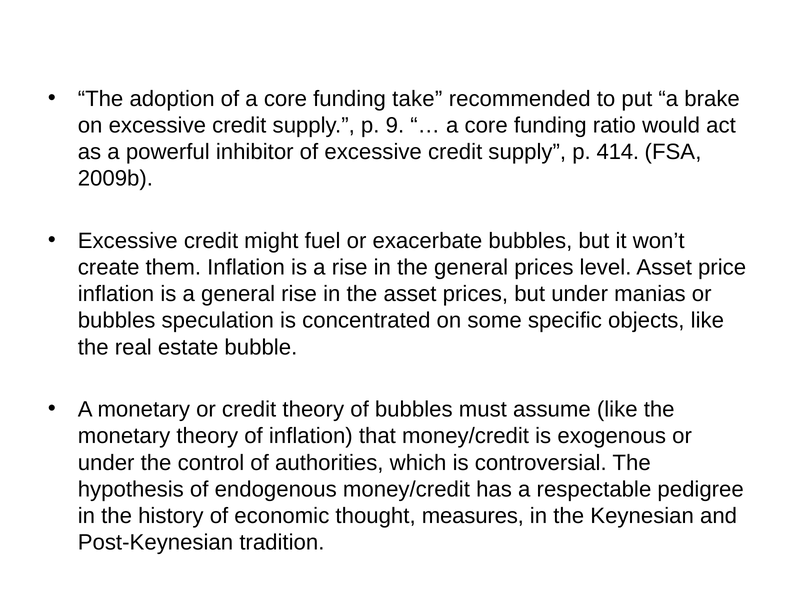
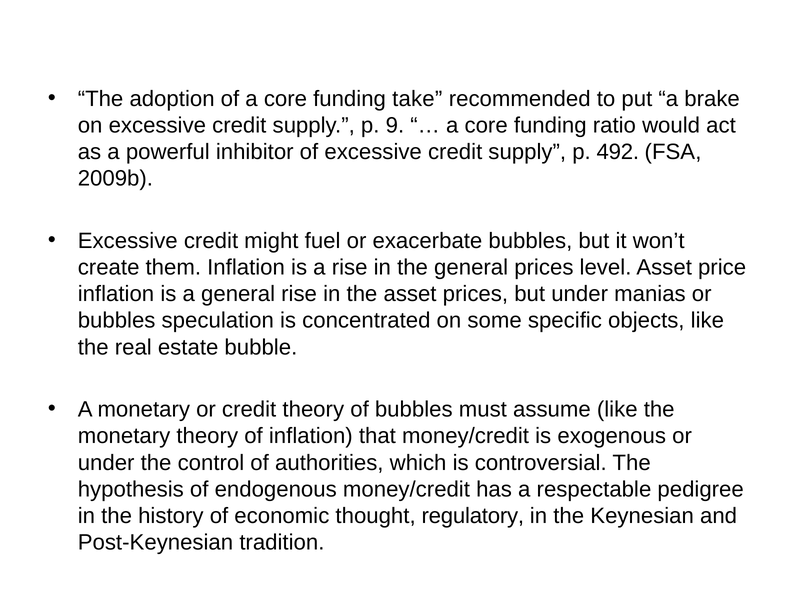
414: 414 -> 492 (618, 152)
measures: measures -> regulatory (473, 516)
